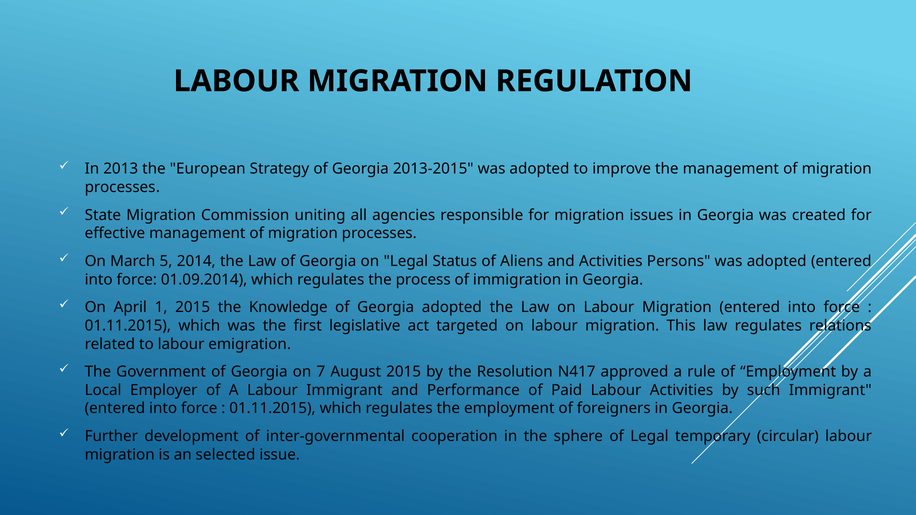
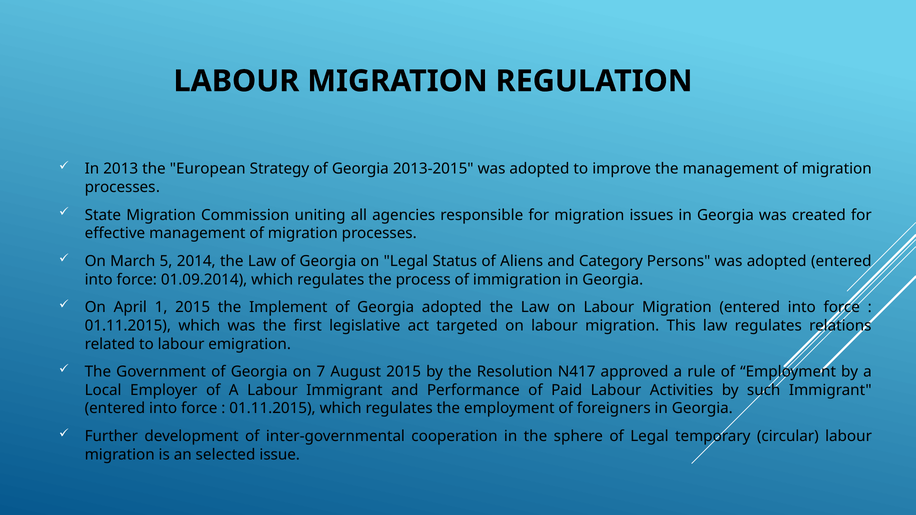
and Activities: Activities -> Category (611, 261)
Knowledge: Knowledge -> Implement (288, 308)
